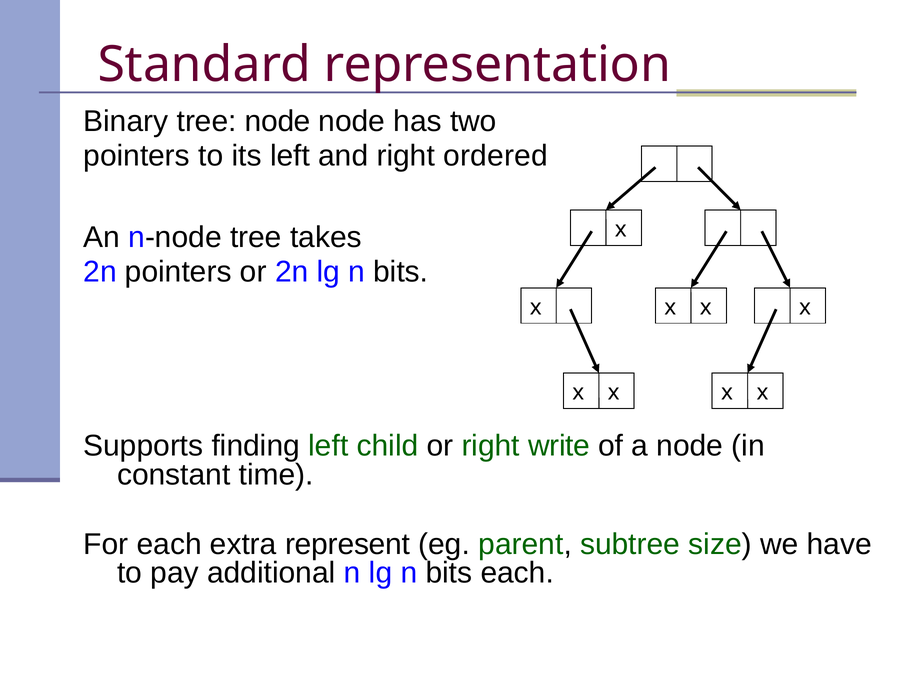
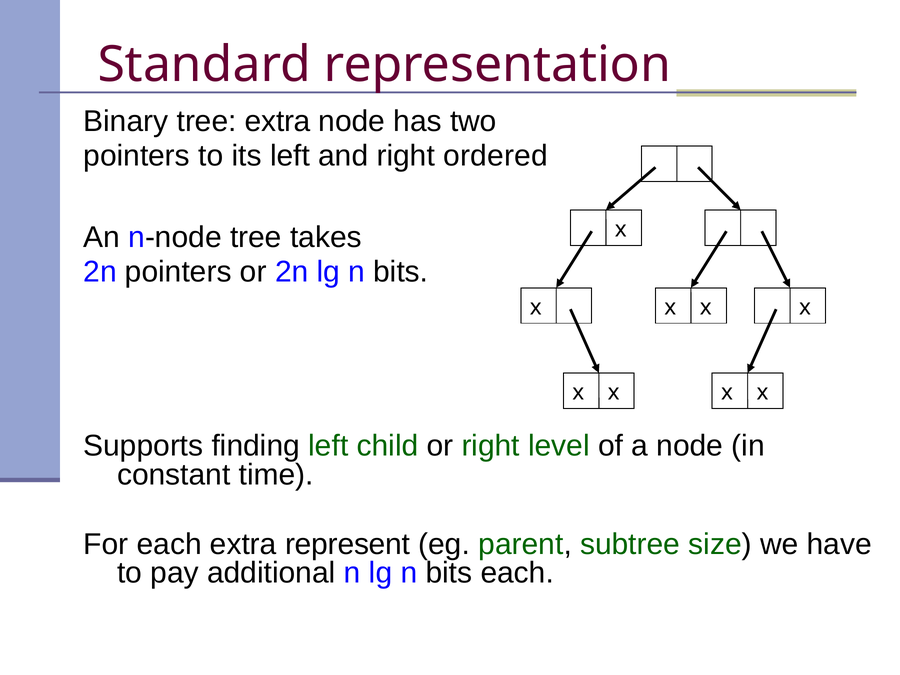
tree node: node -> extra (278, 121)
write: write -> level (559, 446)
